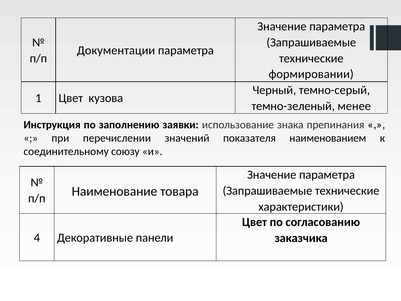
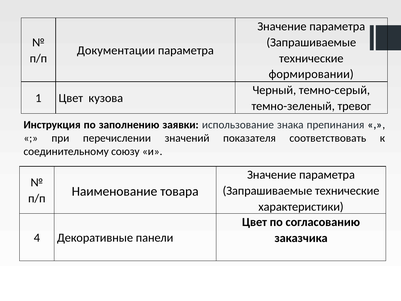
менее: менее -> тревог (354, 106)
наименованием: наименованием -> соответствовать (328, 138)
